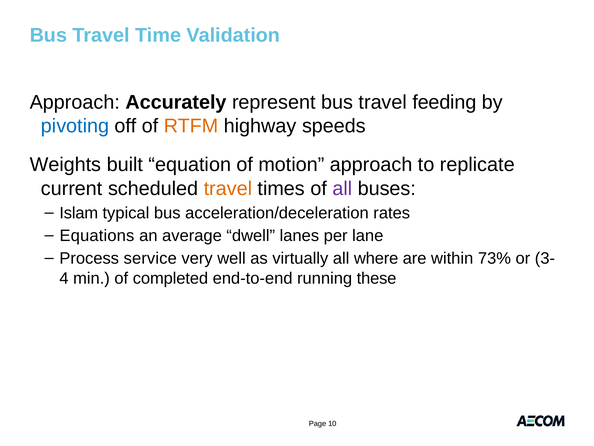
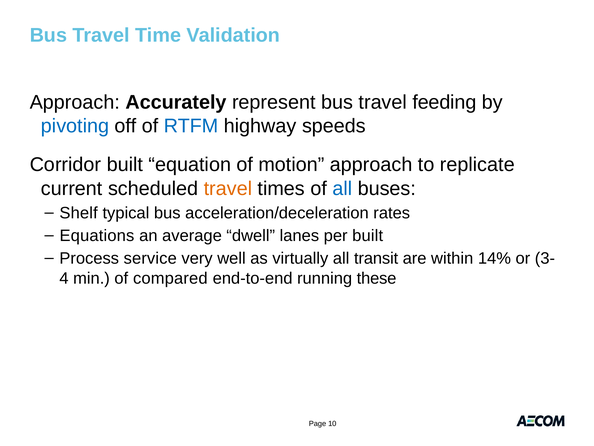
RTFM colour: orange -> blue (191, 126)
Weights: Weights -> Corridor (65, 165)
all colour: purple -> blue (342, 188)
Islam: Islam -> Shelf (79, 213)
per lane: lane -> built (368, 235)
where: where -> transit (376, 258)
73%: 73% -> 14% (494, 258)
completed: completed -> compared (170, 278)
